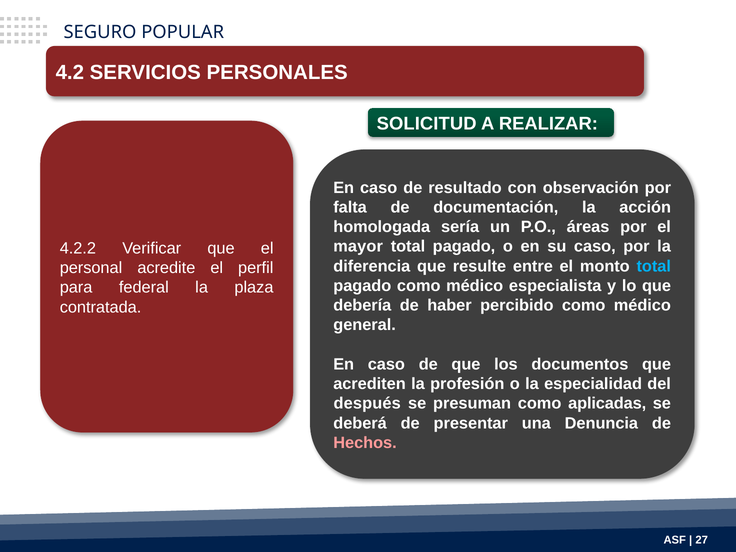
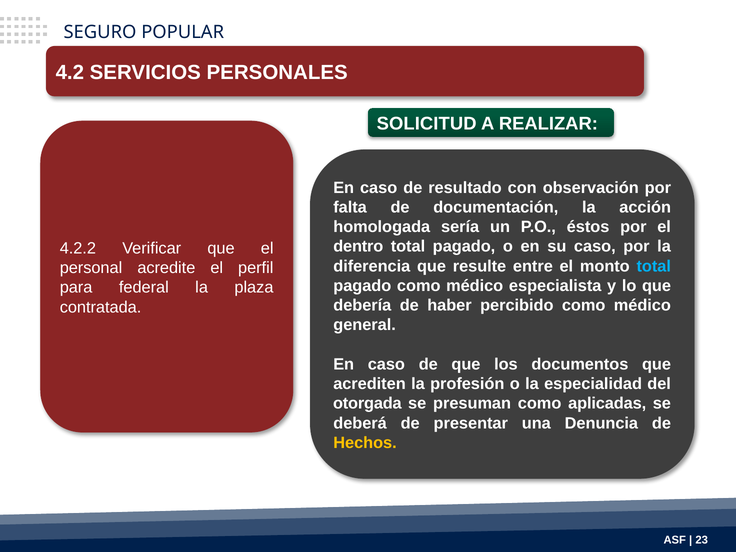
áreas: áreas -> éstos (588, 227)
mayor: mayor -> dentro (358, 247)
después: después -> otorgada (367, 404)
Hechos colour: pink -> yellow (365, 443)
27: 27 -> 23 (702, 540)
